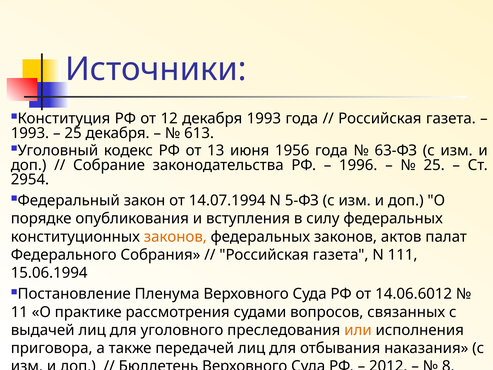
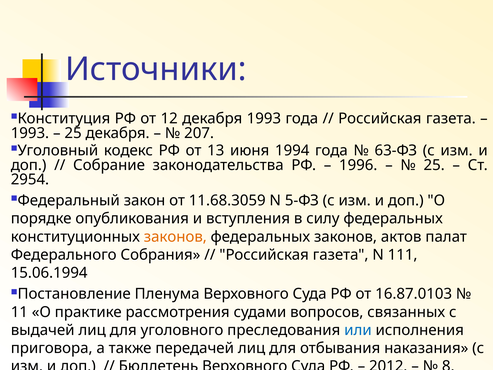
613: 613 -> 207 (199, 133)
1956: 1956 -> 1994 (292, 151)
14.07.1994: 14.07.1994 -> 11.68.3059 (227, 200)
14.06.6012: 14.06.6012 -> 16.87.0103 (414, 294)
или colour: orange -> blue (358, 330)
